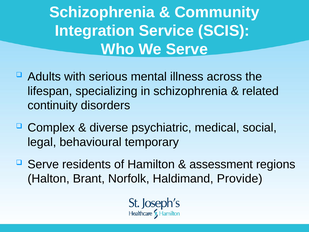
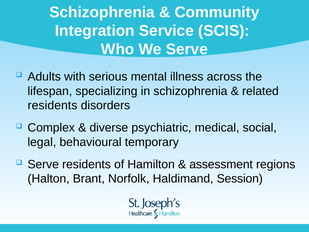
continuity: continuity -> residents (52, 105)
Provide: Provide -> Session (240, 179)
